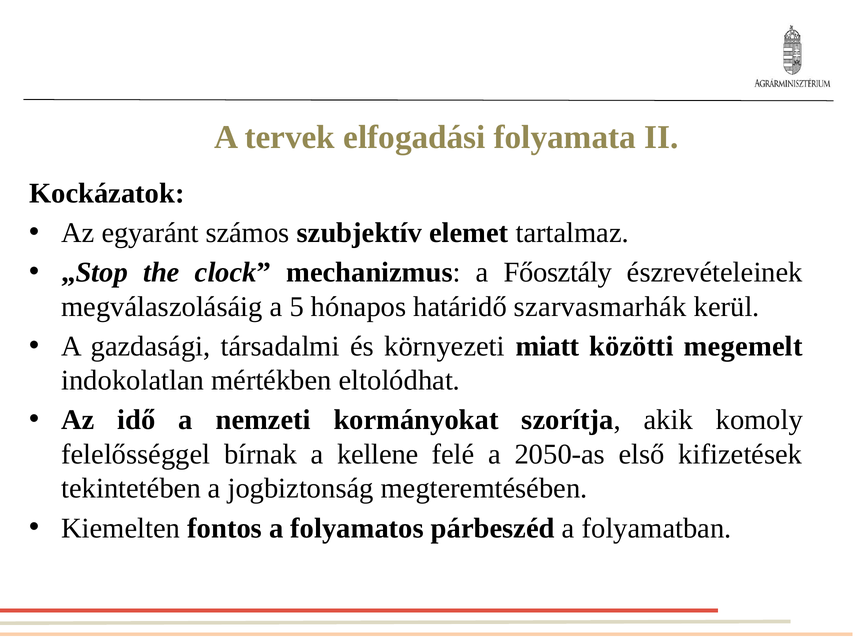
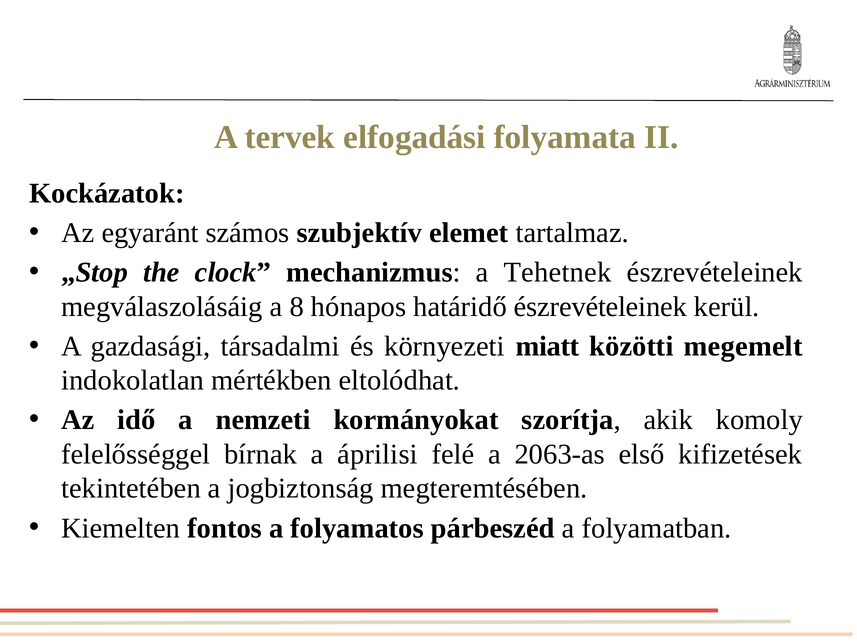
Főosztály: Főosztály -> Tehetnek (558, 273)
5: 5 -> 8 (297, 307)
határidő szarvasmarhák: szarvasmarhák -> észrevételeinek (600, 307)
kellene: kellene -> áprilisi (378, 455)
2050-as: 2050-as -> 2063-as (560, 455)
